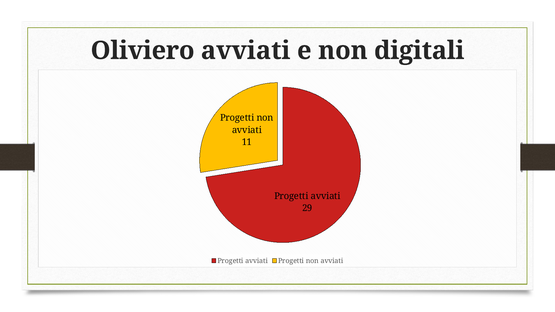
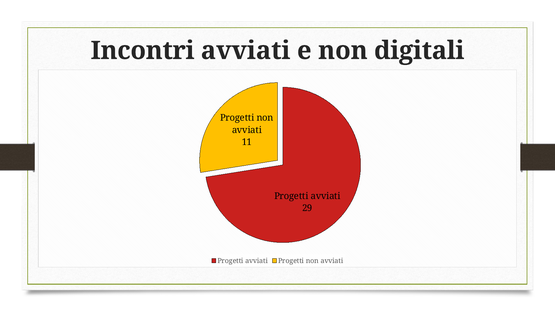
Oliviero: Oliviero -> Incontri (143, 51)
